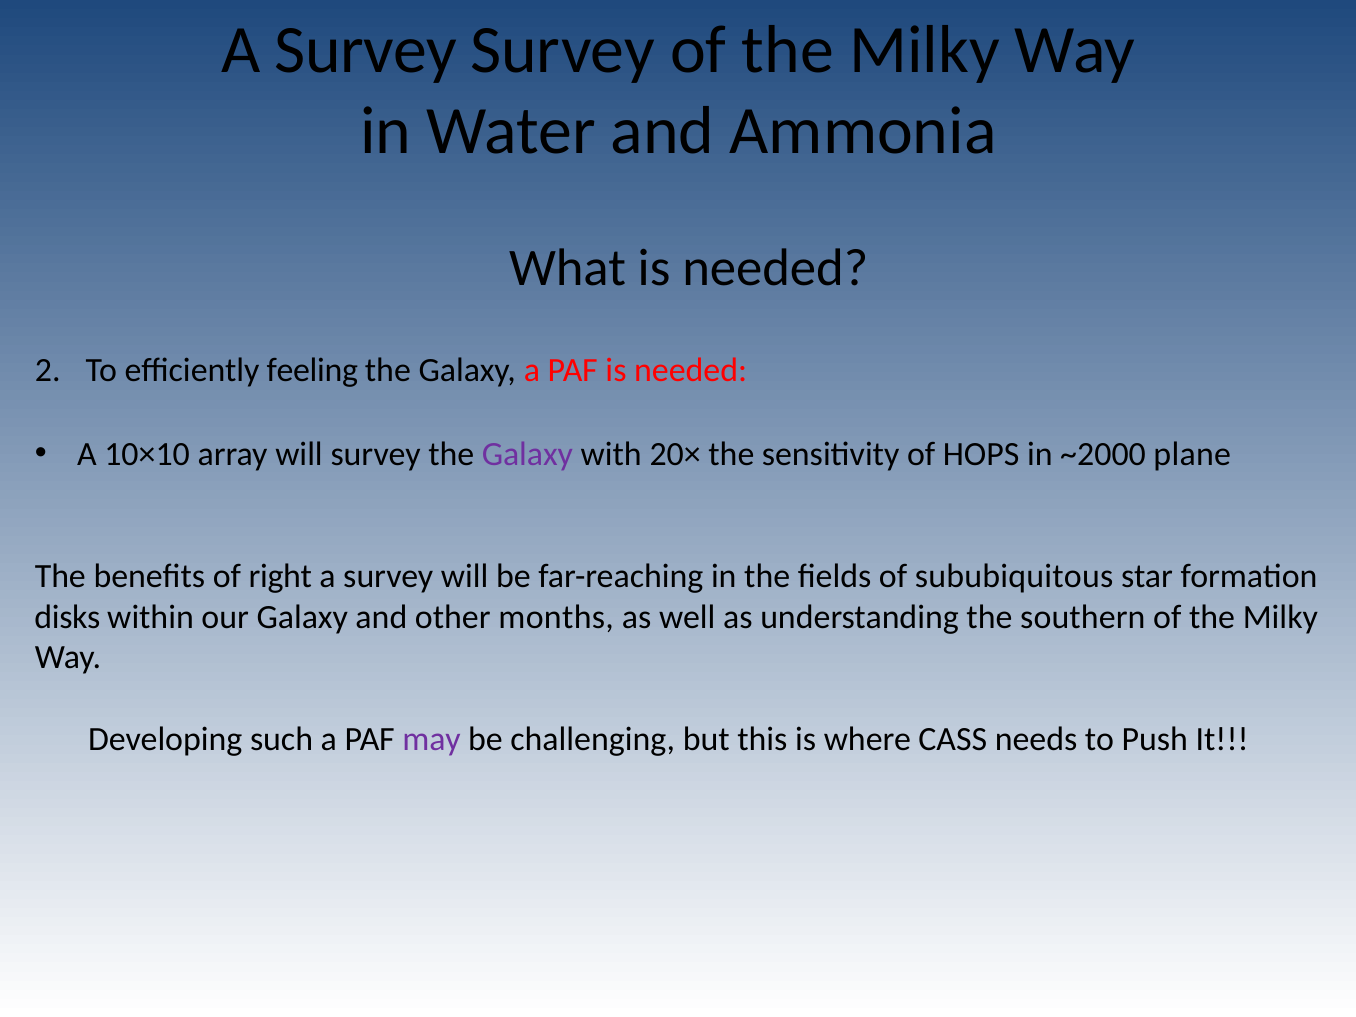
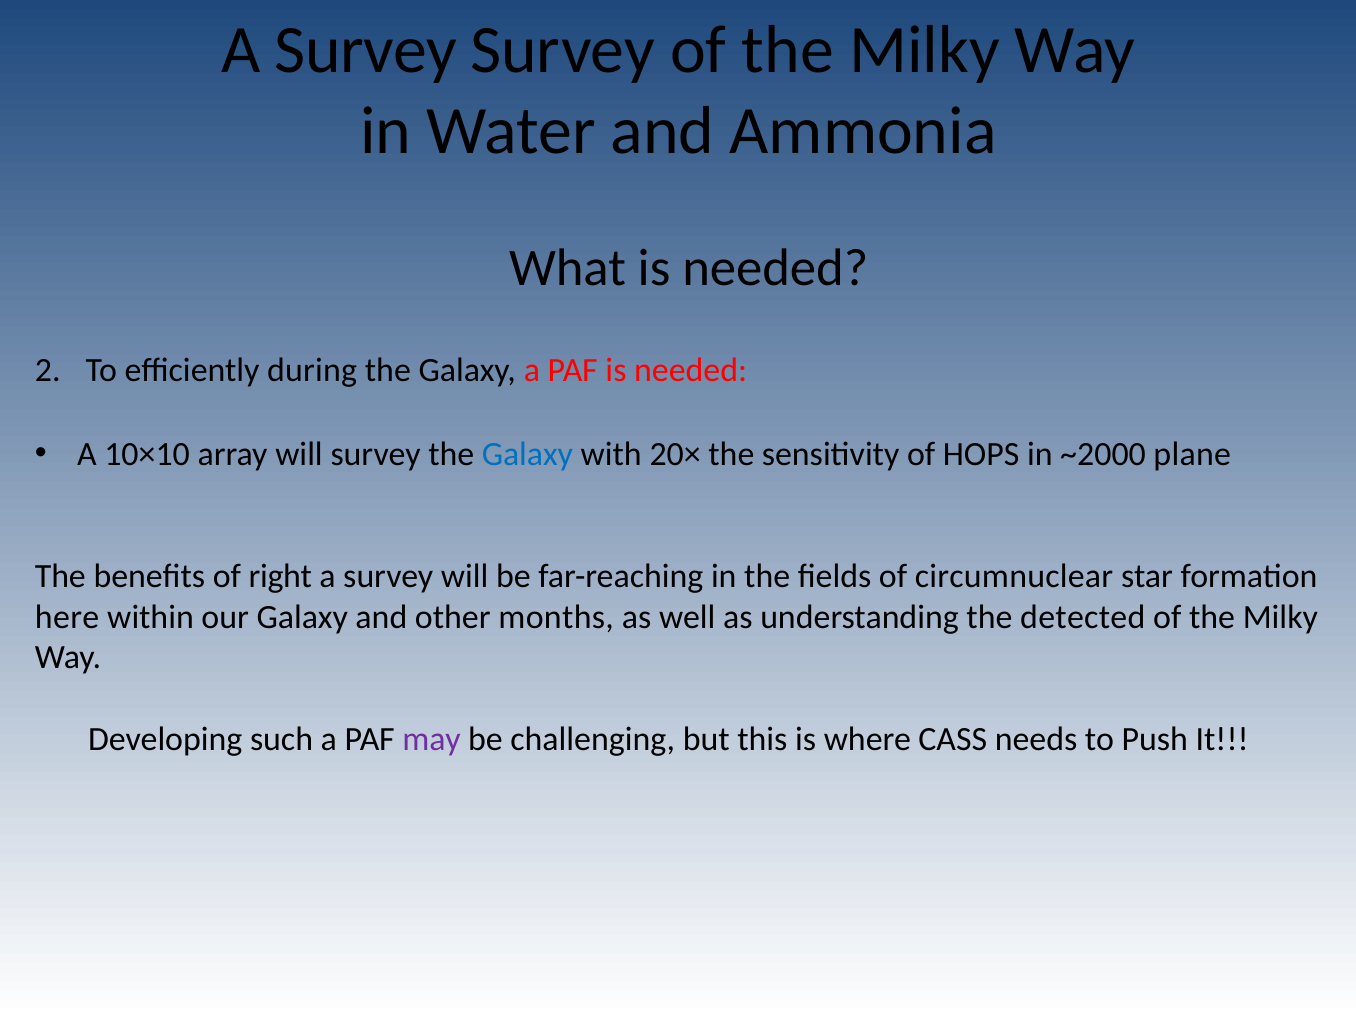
feeling: feeling -> during (312, 371)
Galaxy colour: purple -> blue (527, 454)
sububiquitous: sububiquitous -> circumnuclear (1014, 576)
disks: disks -> here (67, 617)
southern: southern -> detected (1083, 617)
